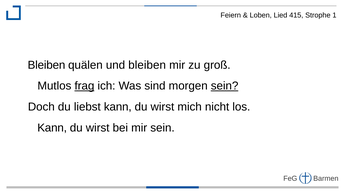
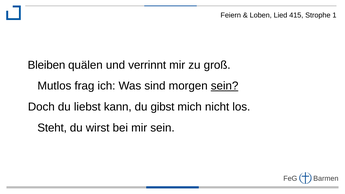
und bleiben: bleiben -> verrinnt (147, 65)
frag underline: present -> none (84, 86)
wirst: wirst -> gibst (163, 107)
Kann: Kann -> Steht (52, 128)
